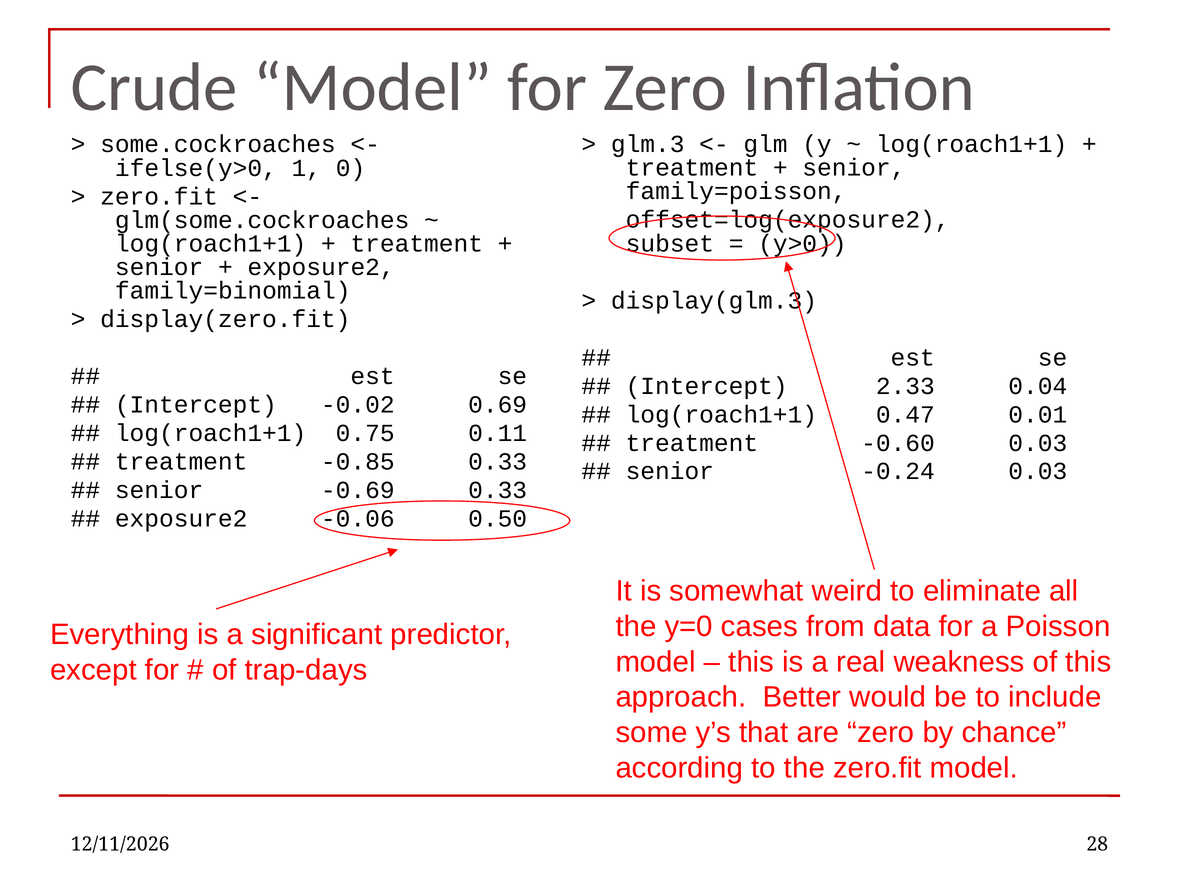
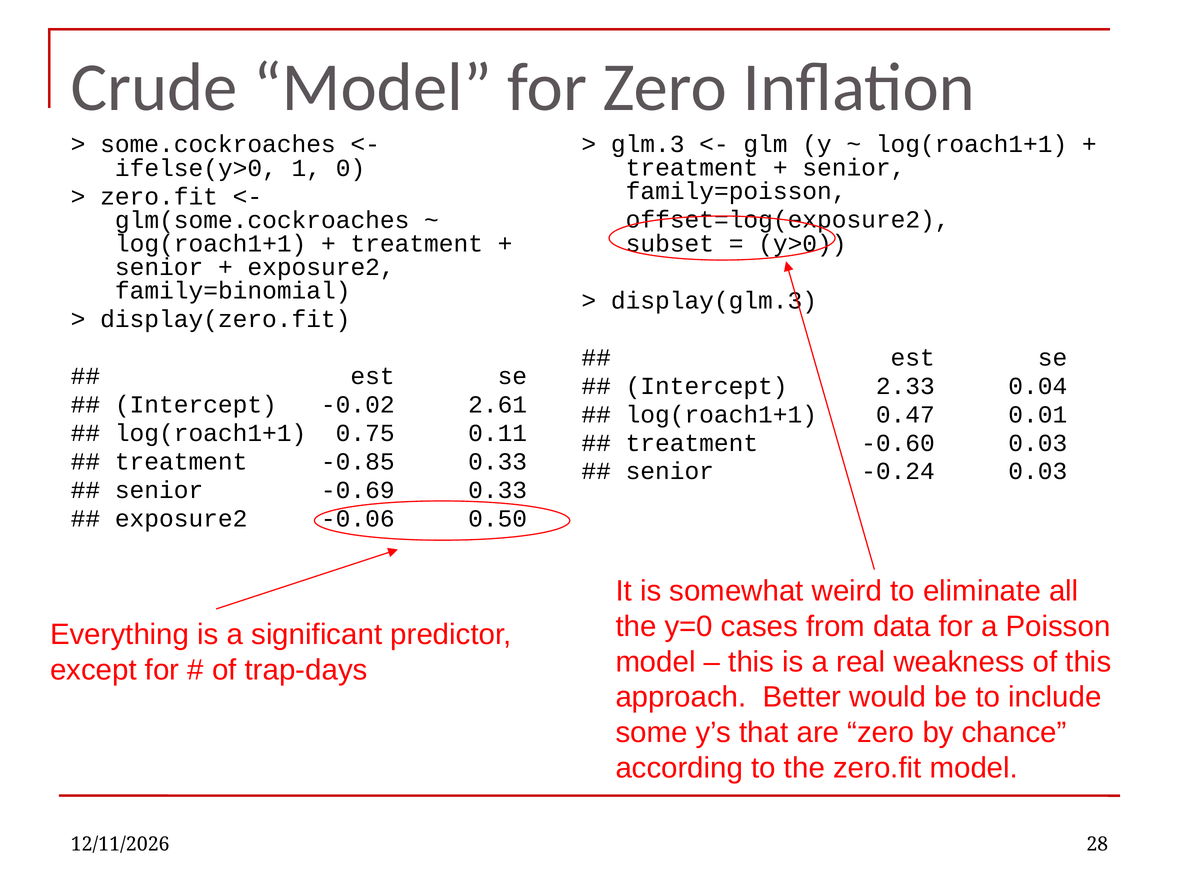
0.69: 0.69 -> 2.61 (498, 405)
